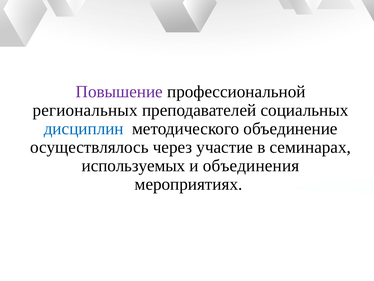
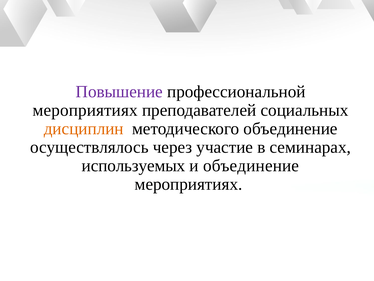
региональных: региональных -> мероприятиях (85, 110)
дисциплин colour: blue -> orange (84, 128)
и объединения: объединения -> объединение (251, 165)
